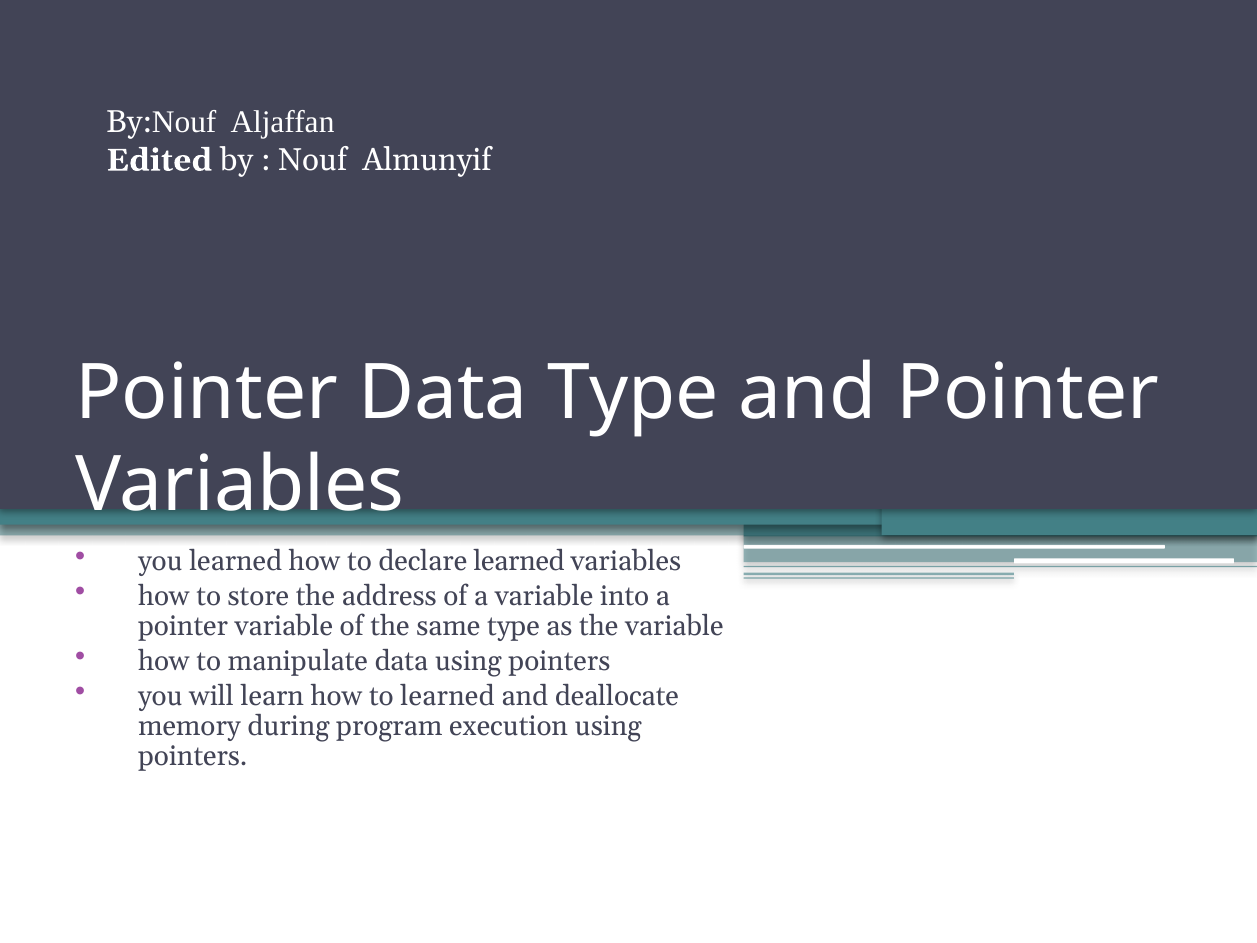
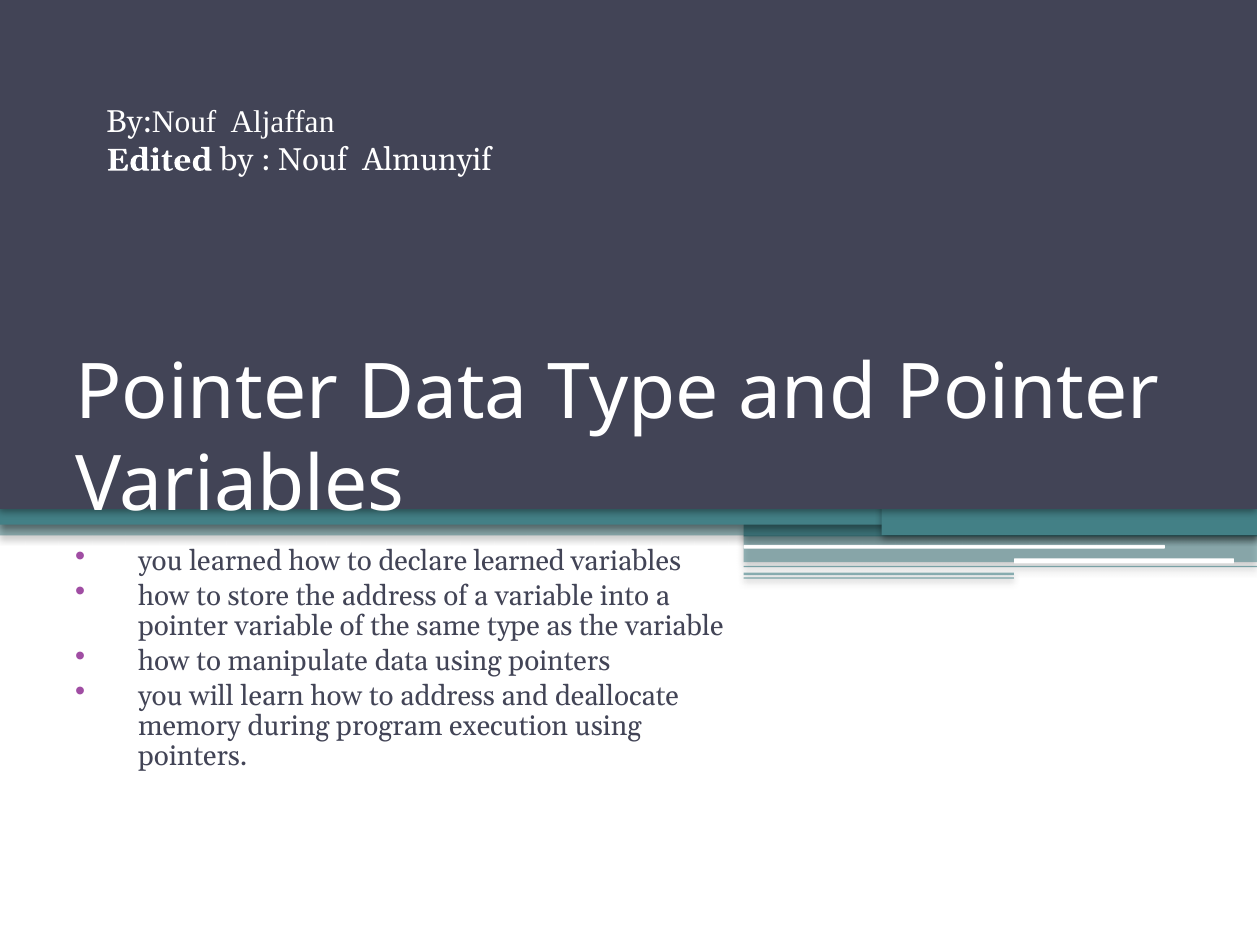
to learned: learned -> address (448, 696)
